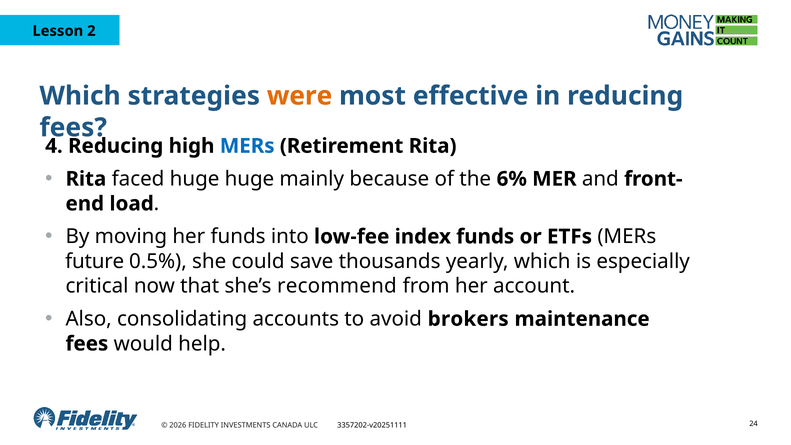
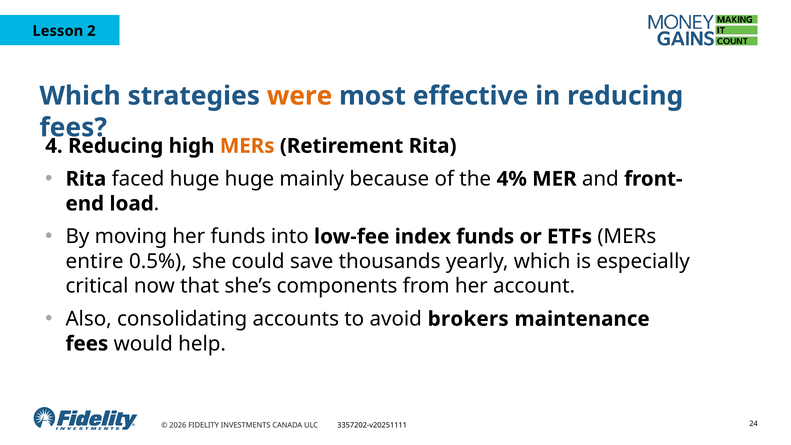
MERs colour: blue -> orange (247, 146)
6%: 6% -> 4% (512, 179)
future: future -> entire (95, 261)
recommend: recommend -> components (337, 286)
